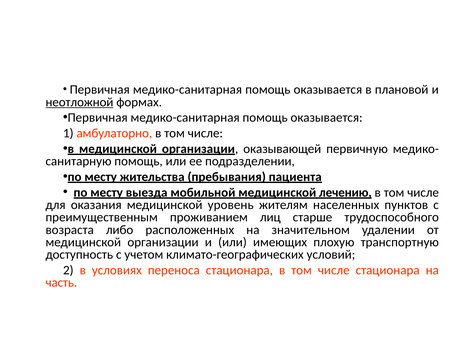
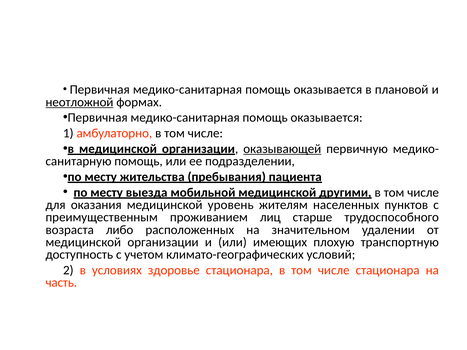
оказывающей underline: none -> present (282, 149)
лечению: лечению -> другими (345, 193)
переноса: переноса -> здоровье (174, 270)
